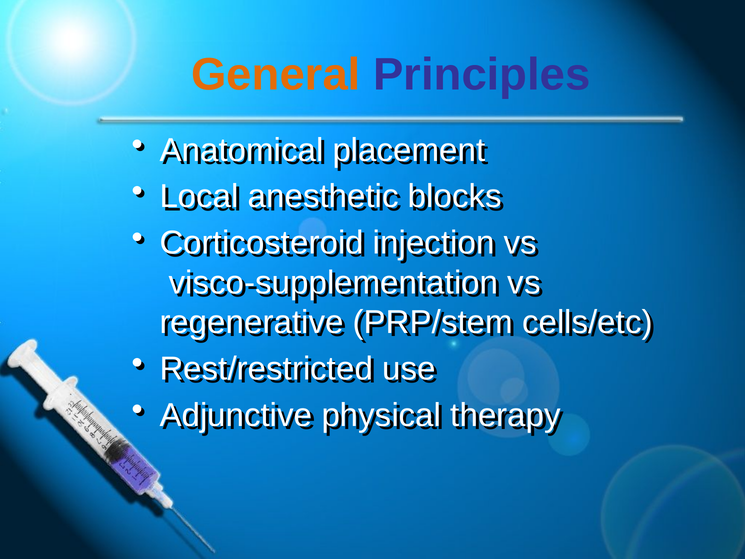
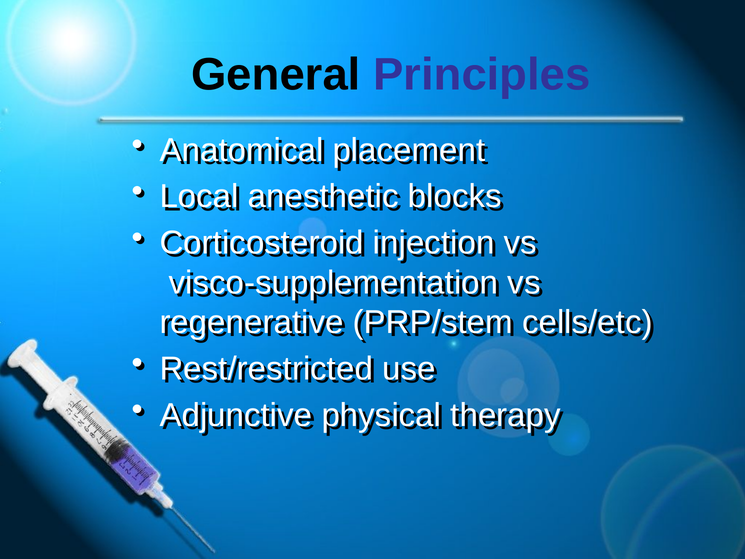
General colour: orange -> black (276, 75)
